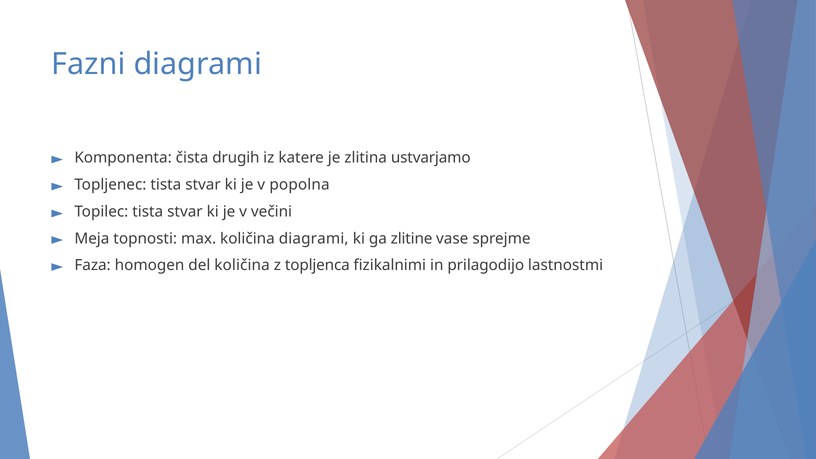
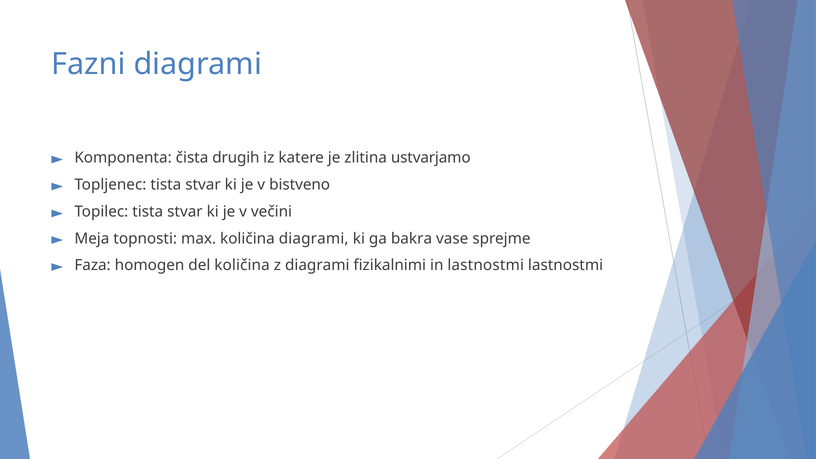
popolna: popolna -> bistveno (300, 185)
zlitine: zlitine -> bakra (411, 239)
z topljenca: topljenca -> diagrami (317, 265)
in prilagodijo: prilagodijo -> lastnostmi (486, 265)
